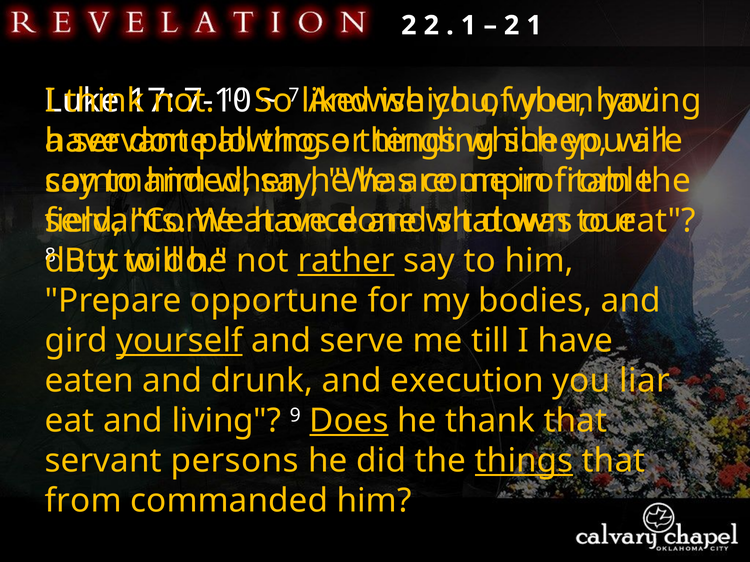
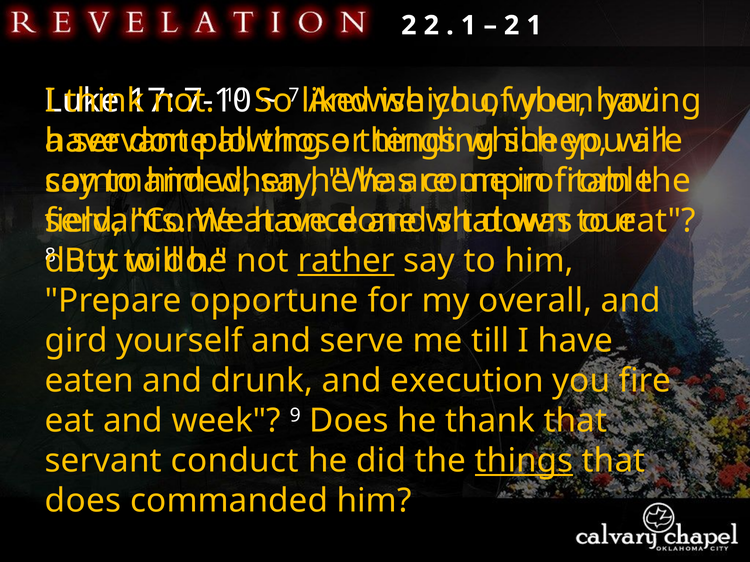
bodies: bodies -> overall (535, 301)
yourself underline: present -> none (179, 341)
liar: liar -> fire (645, 381)
living: living -> week (226, 421)
Does underline: present -> none (349, 421)
persons: persons -> conduct (235, 461)
from: from -> does (83, 501)
